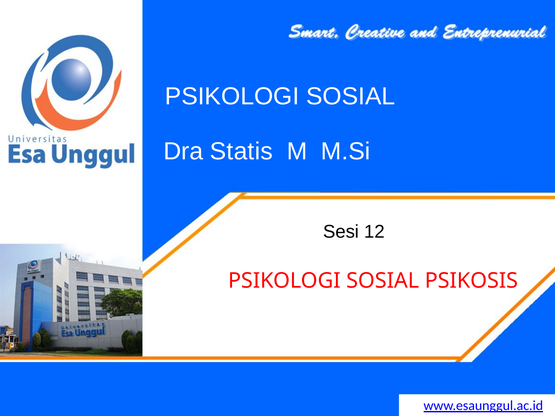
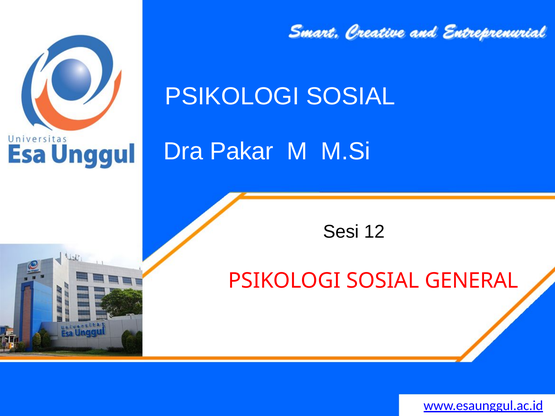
Statis: Statis -> Pakar (242, 152)
PSIKOSIS: PSIKOSIS -> GENERAL (471, 281)
